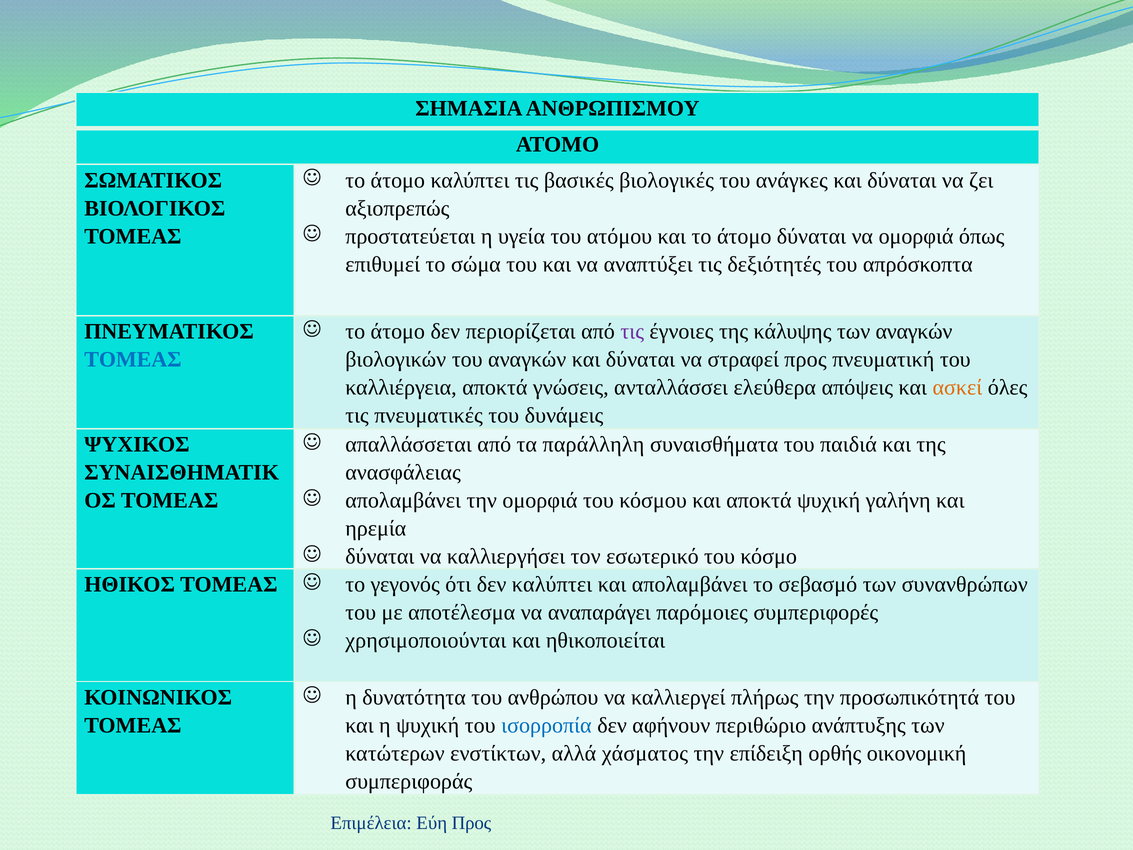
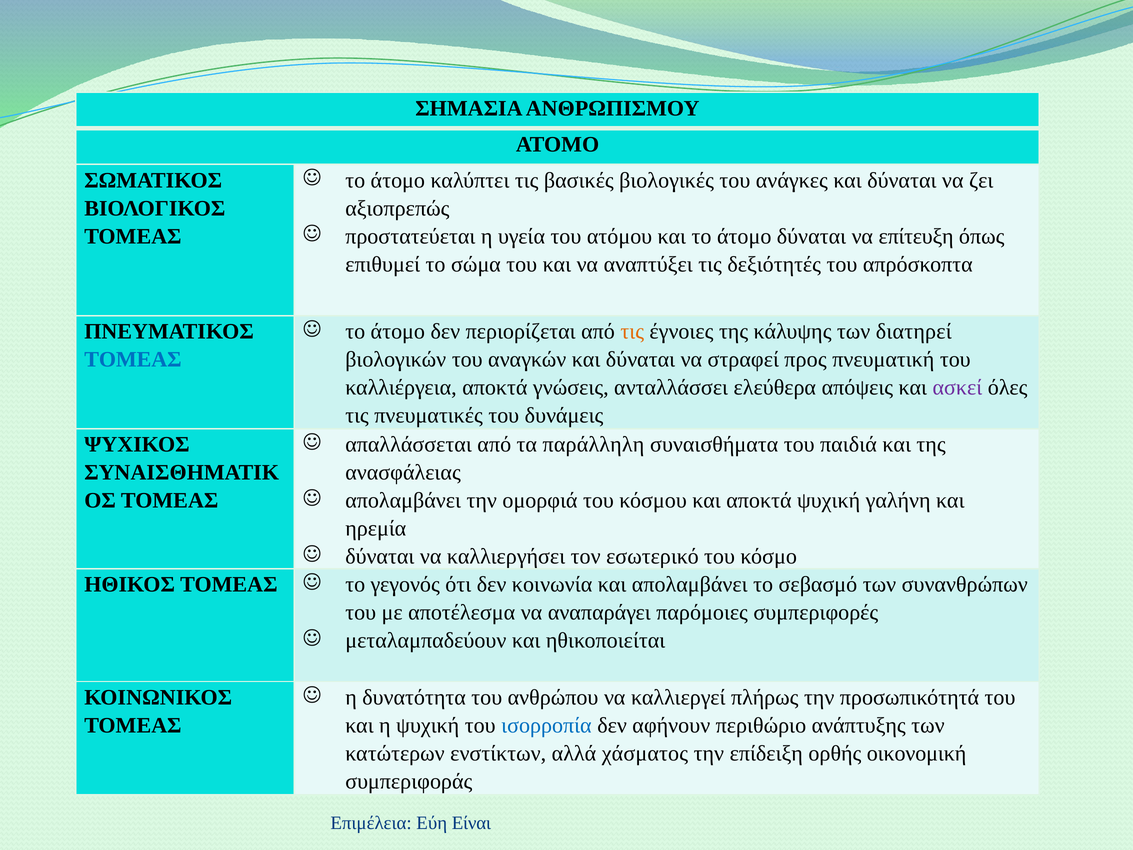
να ομορφιά: ομορφιά -> επίτευξη (916, 236)
τις colour: purple -> orange (632, 332)
των αναγκών: αναγκών -> διατηρεί (914, 332)
ασκεί colour: orange -> purple (957, 388)
δεν καλύπτει: καλύπτει -> κοινωνία (552, 584)
χρησιμοποιούνται: χρησιμοποιούνται -> μεταλαμπαδεύουν (426, 640)
Εύη Προς: Προς -> Είναι (471, 823)
